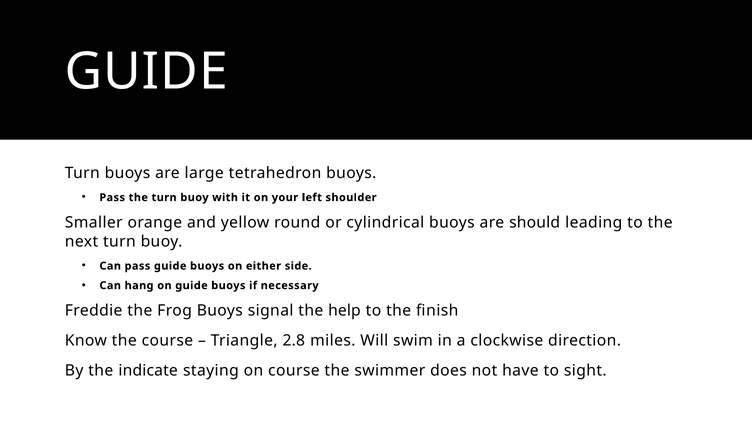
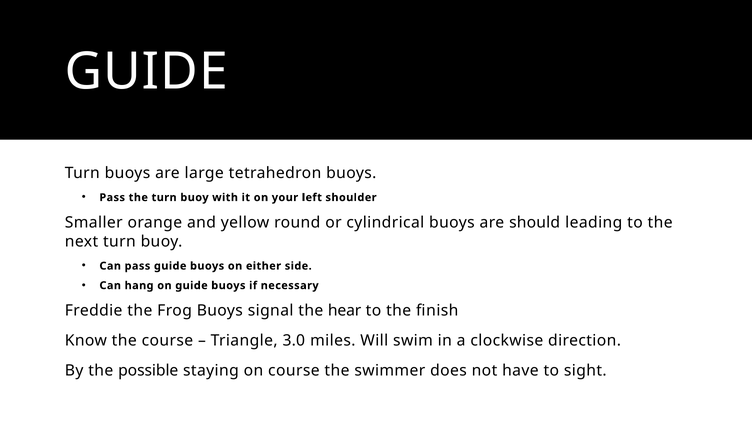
help: help -> hear (345, 311)
2.8: 2.8 -> 3.0 (294, 341)
indicate: indicate -> possible (148, 371)
